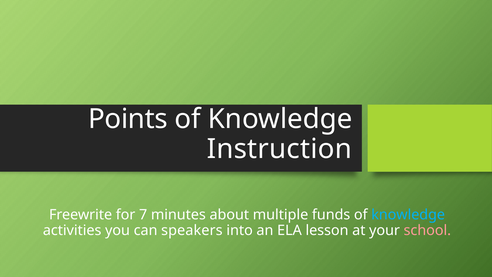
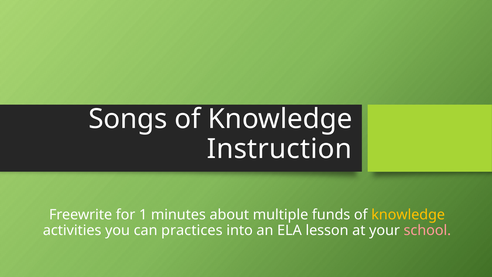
Points: Points -> Songs (128, 119)
7: 7 -> 1 (143, 215)
knowledge colour: light blue -> yellow (408, 215)
speakers: speakers -> practices (192, 230)
